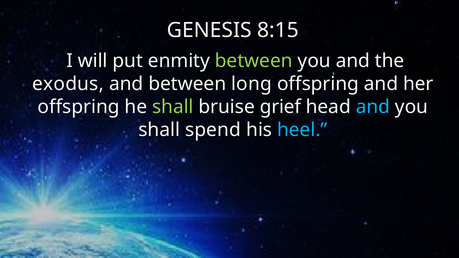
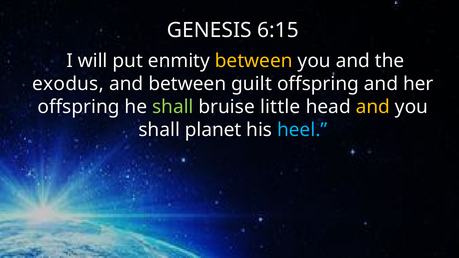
8:15: 8:15 -> 6:15 (278, 30)
between colour: light green -> yellow (254, 61)
long: long -> guilt (252, 84)
grief: grief -> little (280, 107)
and colour: light blue -> yellow (373, 107)
spend: spend -> planet (213, 130)
